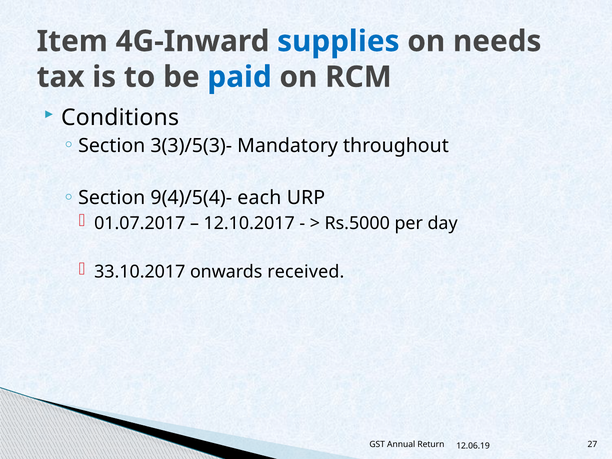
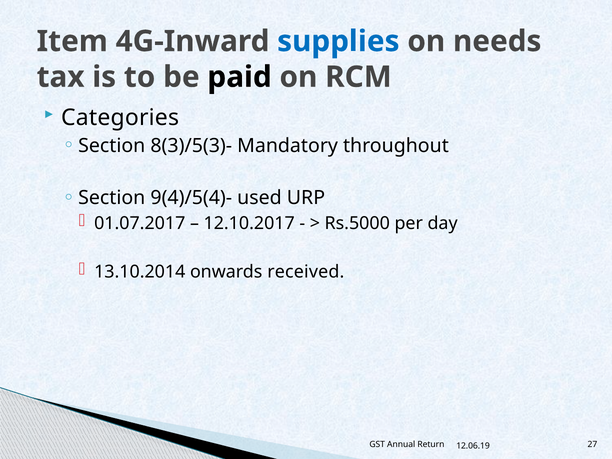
paid colour: blue -> black (240, 77)
Conditions: Conditions -> Categories (120, 118)
3(3)/5(3)-: 3(3)/5(3)- -> 8(3)/5(3)- (191, 146)
each: each -> used (259, 198)
33.10.2017: 33.10.2017 -> 13.10.2014 (140, 272)
